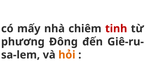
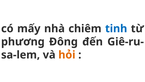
tinh colour: red -> blue (116, 28)
